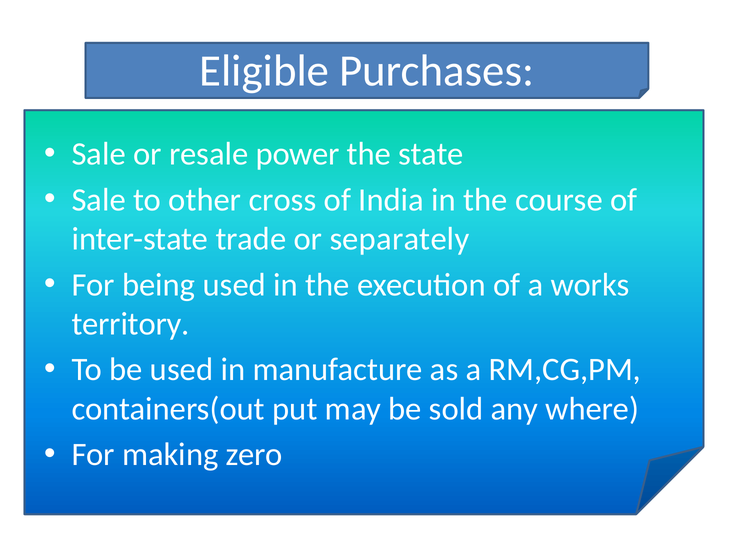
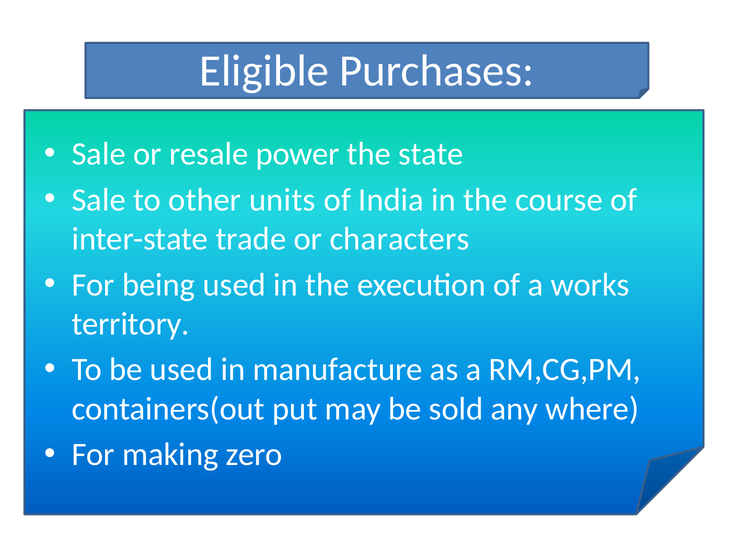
cross: cross -> units (282, 200)
separately: separately -> characters (399, 239)
